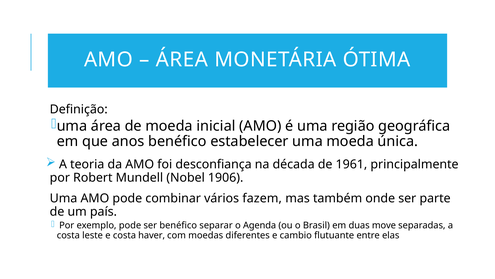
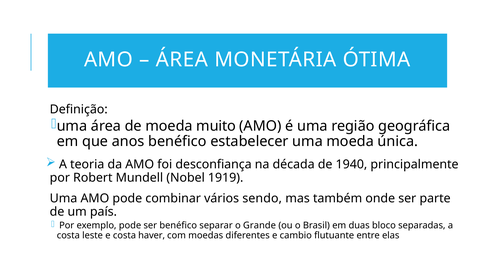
inicial: inicial -> muito (216, 126)
1961: 1961 -> 1940 (351, 164)
1906: 1906 -> 1919 (226, 177)
fazem: fazem -> sendo (262, 198)
Agenda: Agenda -> Grande (259, 225)
move: move -> bloco (384, 225)
